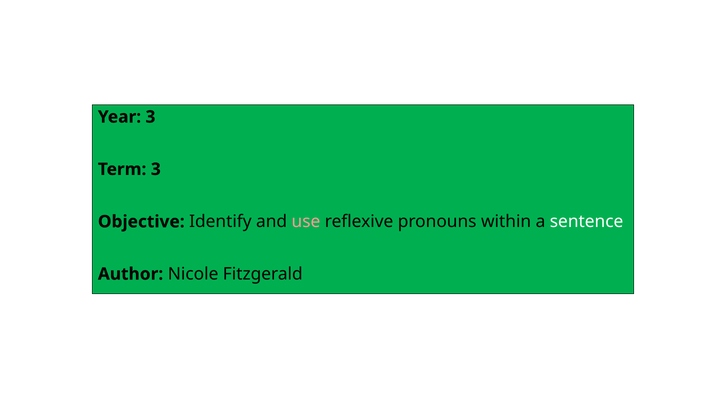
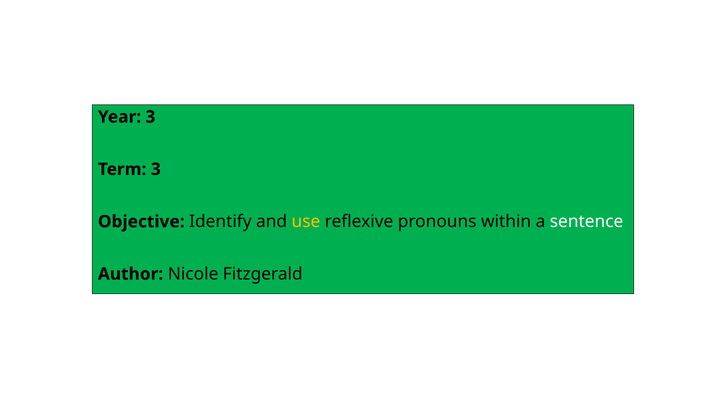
use colour: pink -> yellow (306, 222)
